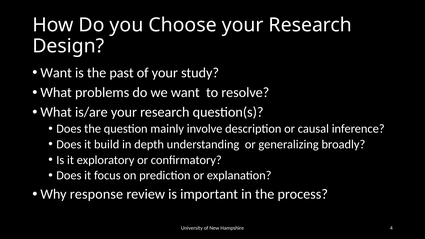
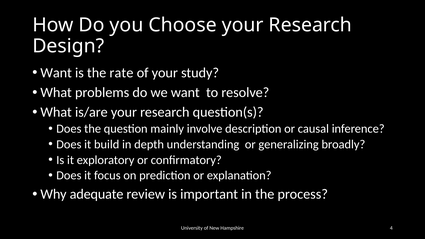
past: past -> rate (121, 73)
response: response -> adequate (97, 194)
